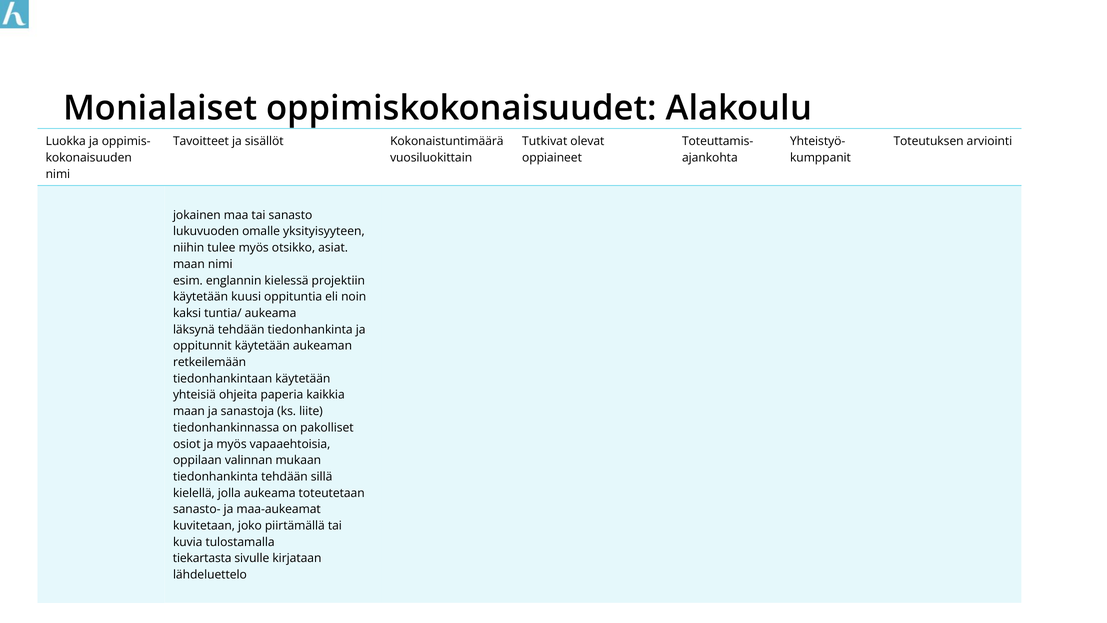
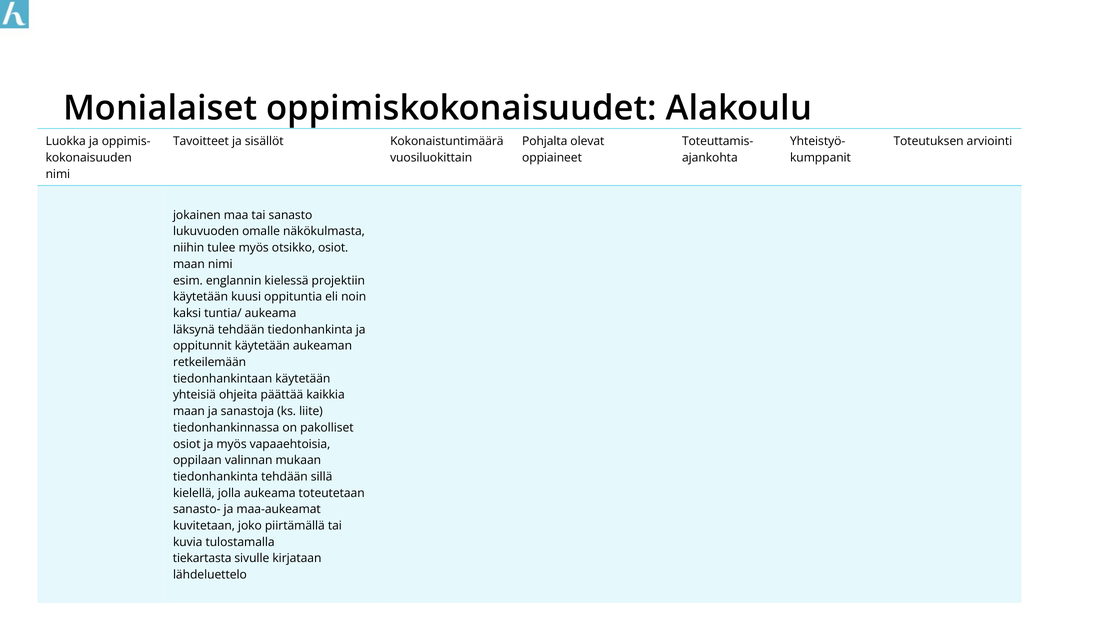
Tutkivat: Tutkivat -> Pohjalta (545, 141)
yksityisyyteen: yksityisyyteen -> näkökulmasta (324, 231)
otsikko asiat: asiat -> osiot (333, 248)
paperia: paperia -> päättää (282, 395)
